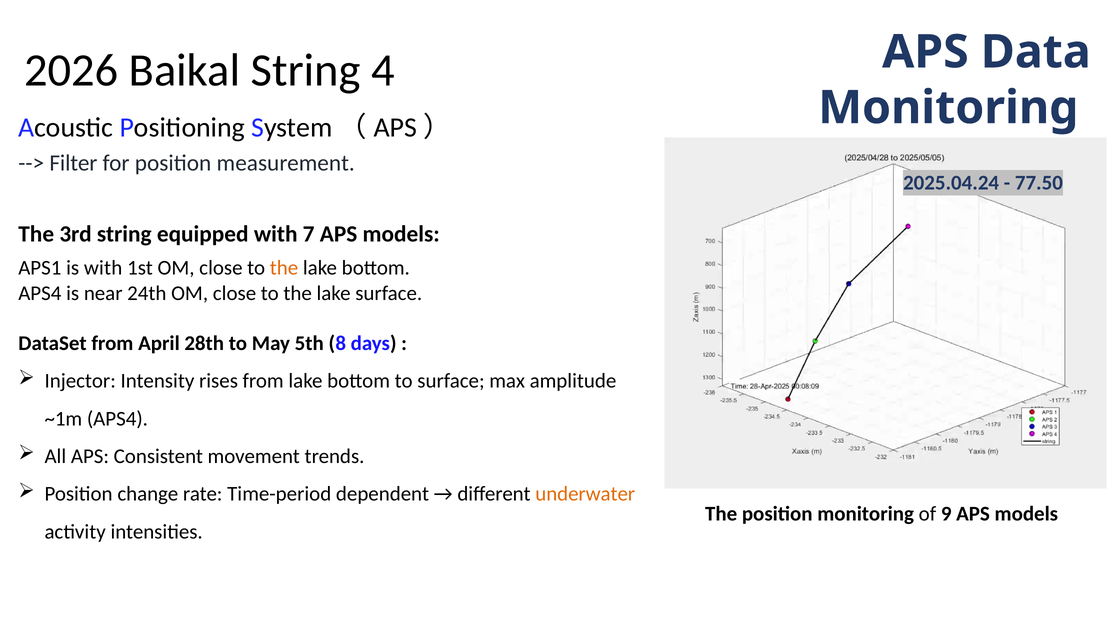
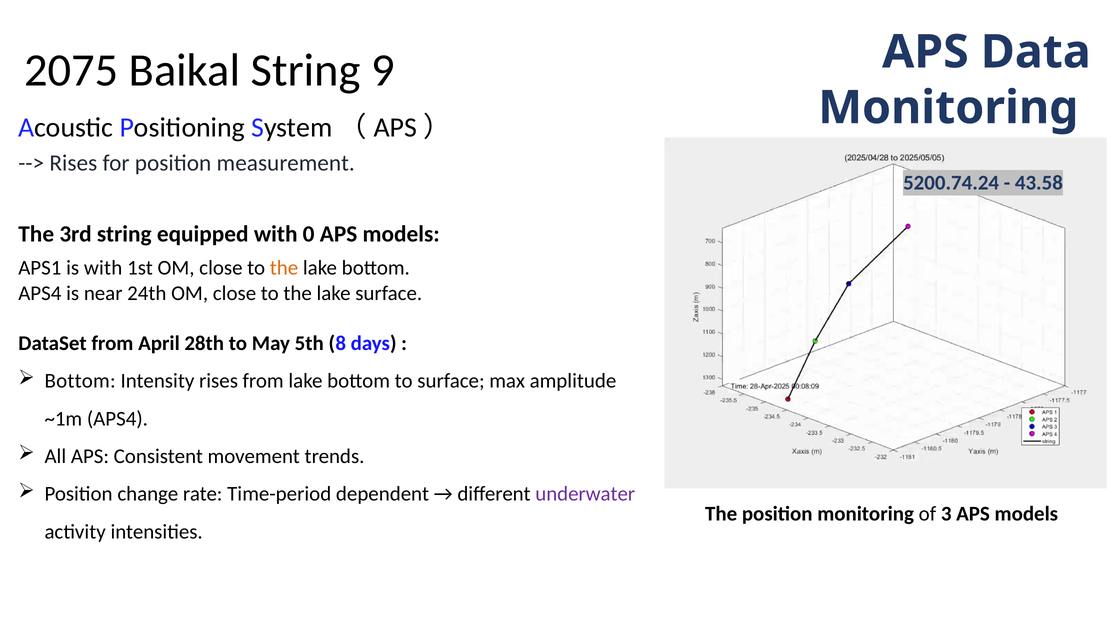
2026: 2026 -> 2075 (71, 70)
4: 4 -> 9 (383, 70)
Filter: Filter -> Rises (73, 163)
2025.04.24: 2025.04.24 -> 5200.74.24 (951, 183)
77.50: 77.50 -> 43.58 (1039, 183)
7: 7 -> 0 (309, 234)
Injector: Injector -> Bottom (80, 381)
underwater colour: orange -> purple (585, 494)
9: 9 -> 3 (946, 514)
